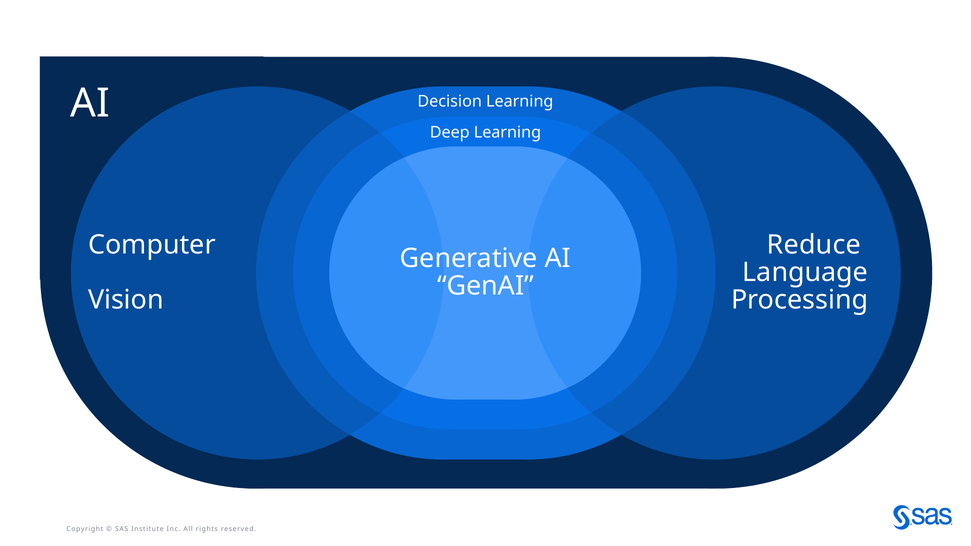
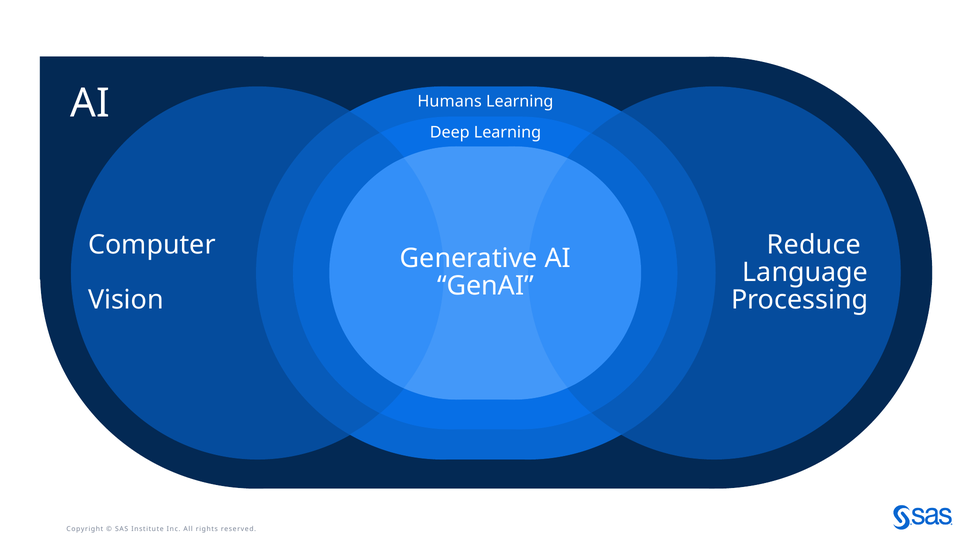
Decision: Decision -> Humans (450, 102)
